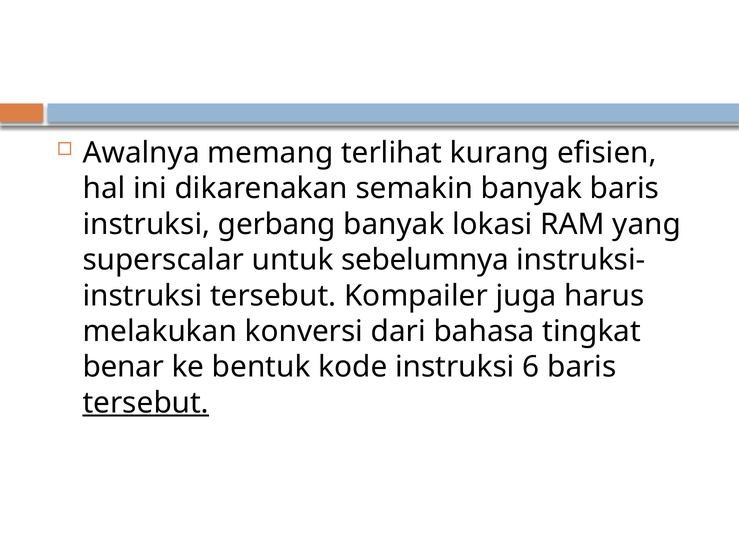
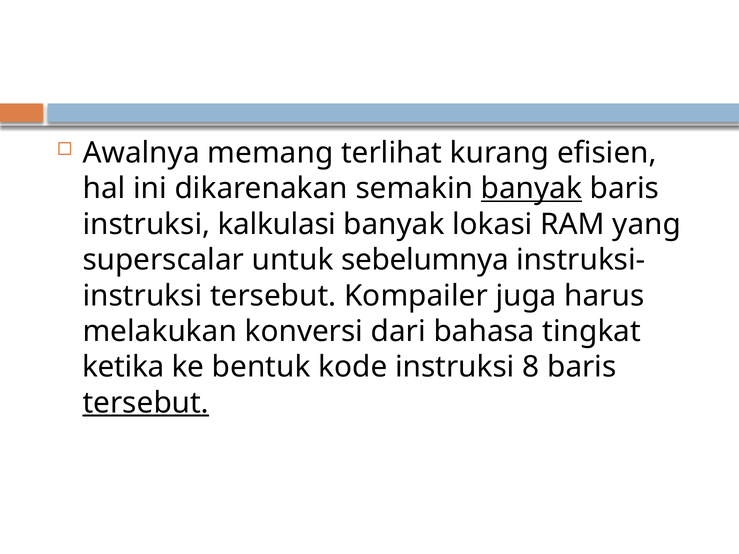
banyak underline: none -> present (532, 189)
gerbang: gerbang -> kalkulasi (277, 224)
benar: benar -> ketika (123, 367)
6: 6 -> 8 (531, 367)
